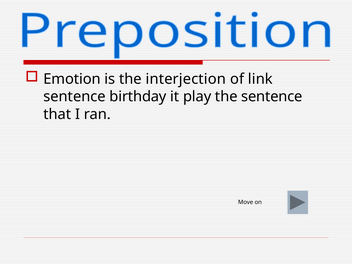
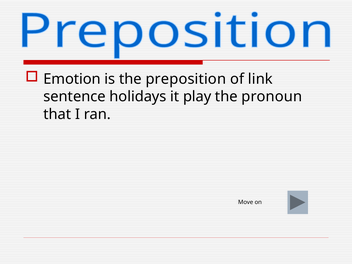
interjection: interjection -> preposition (186, 79)
birthday: birthday -> holidays (138, 97)
the sentence: sentence -> pronoun (272, 97)
